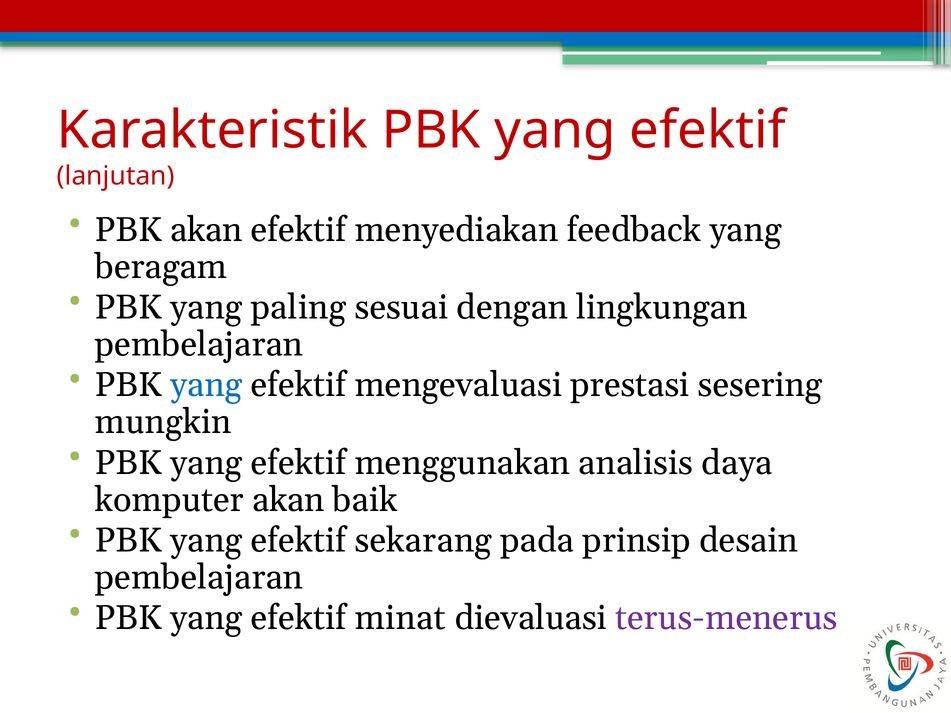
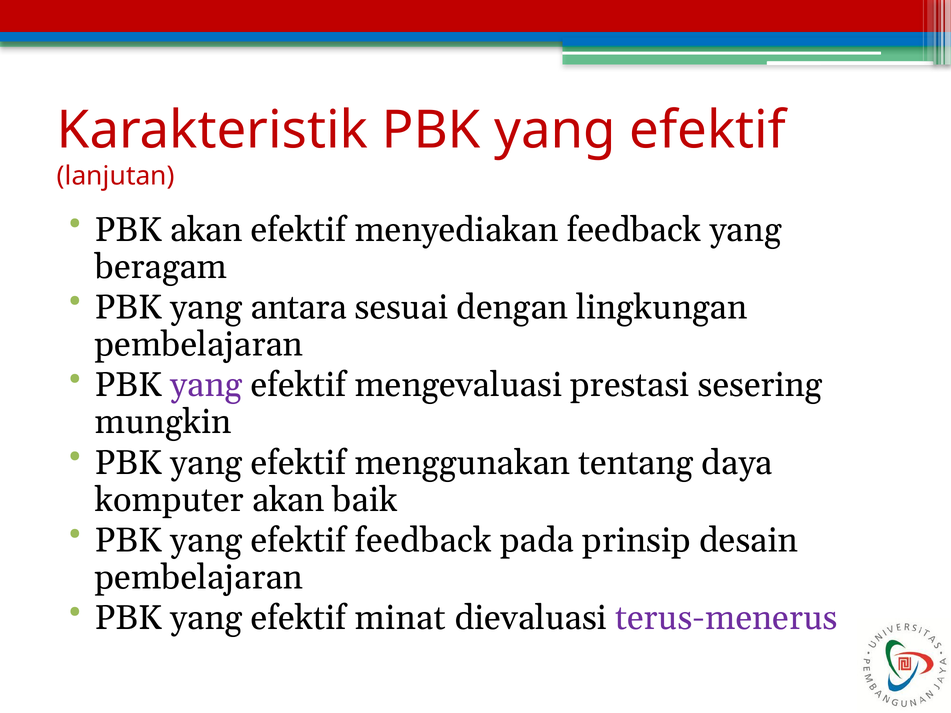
paling: paling -> antara (299, 307)
yang colour: blue -> purple (206, 385)
analisis: analisis -> tentang (636, 463)
efektif sekarang: sekarang -> feedback (423, 541)
